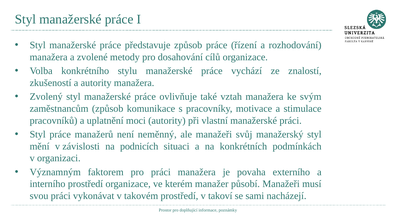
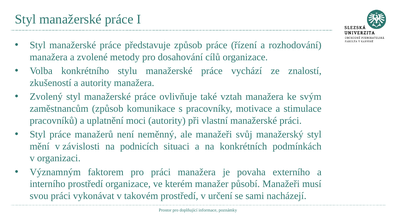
takoví: takoví -> určení (220, 196)
